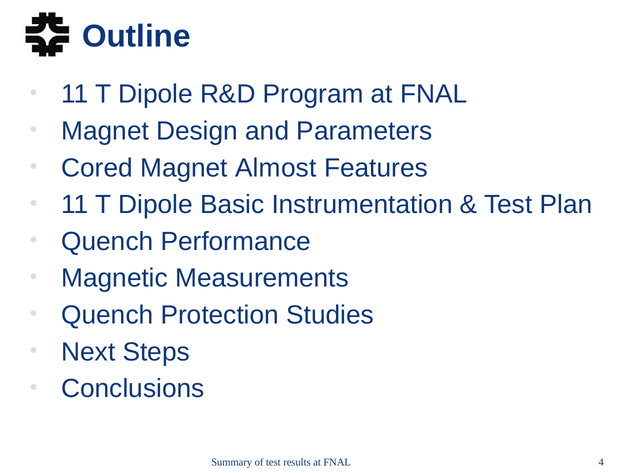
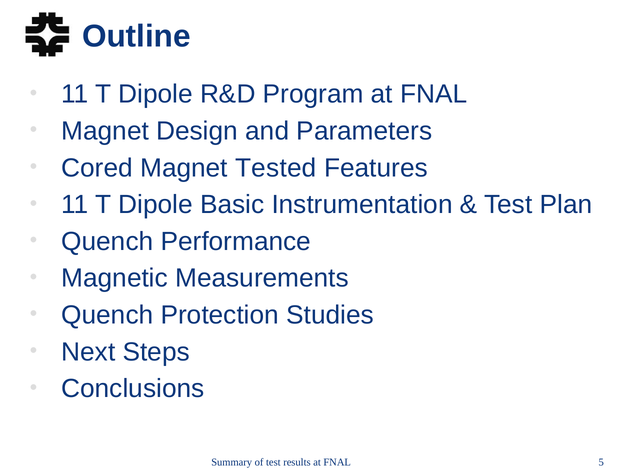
Almost: Almost -> Tested (276, 168)
4: 4 -> 5 (601, 462)
